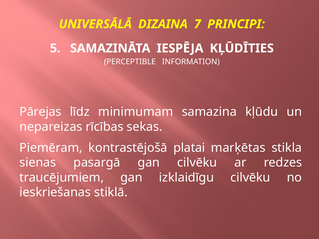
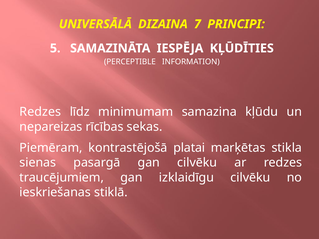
Pārejas: Pārejas -> Redzes (40, 112)
